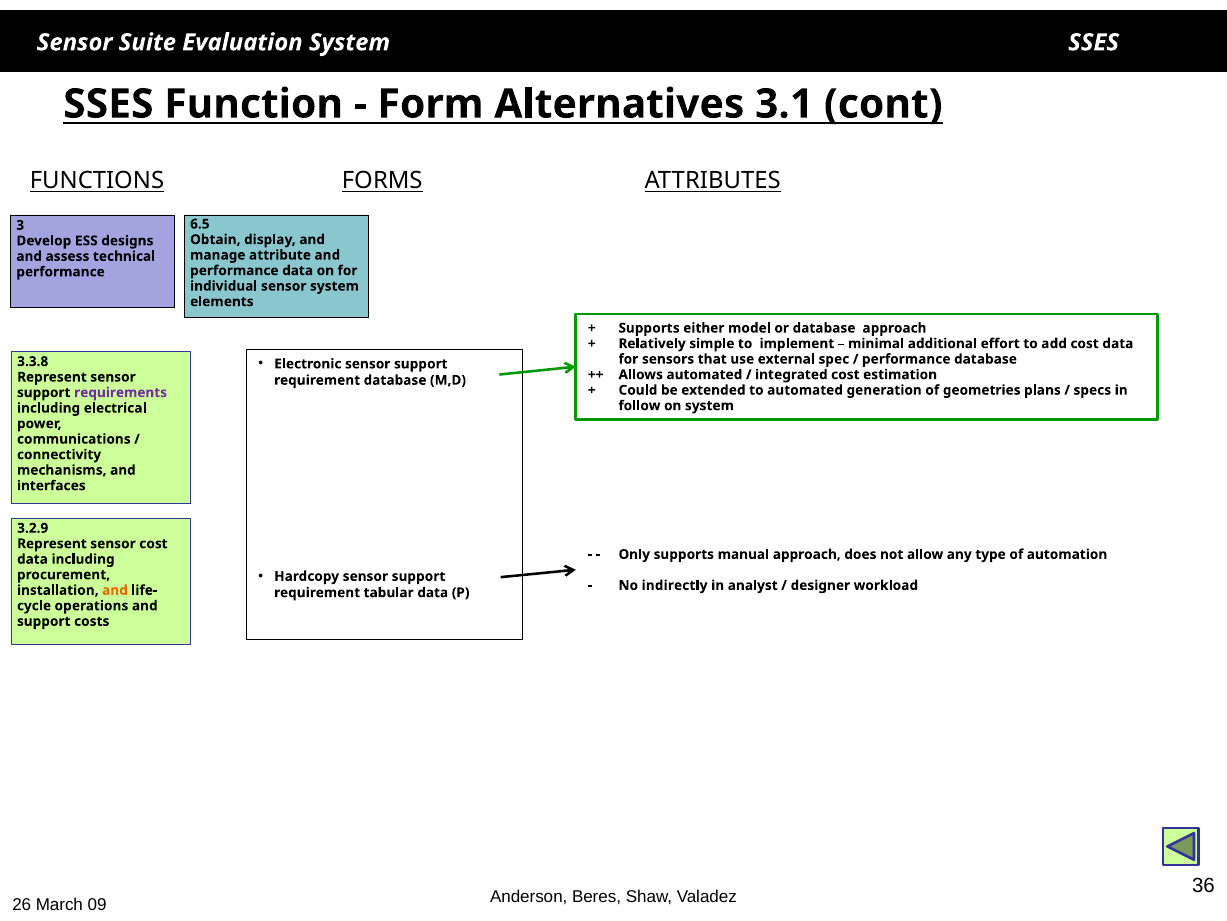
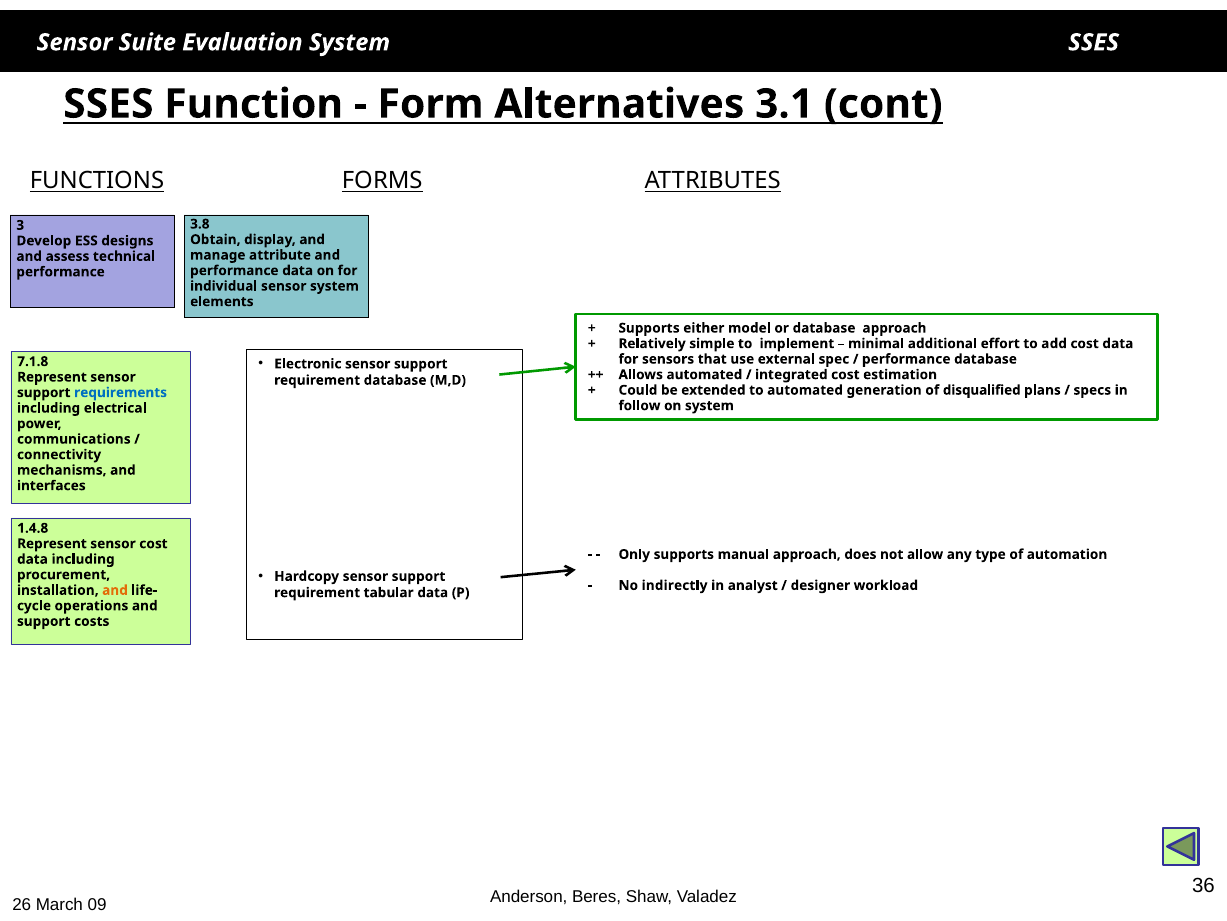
6.5: 6.5 -> 3.8 (200, 224)
3.3.8: 3.3.8 -> 7.1.8 (33, 361)
geometries: geometries -> disqualified (982, 390)
requirements colour: purple -> blue (121, 392)
3.2.9: 3.2.9 -> 1.4.8 (33, 528)
